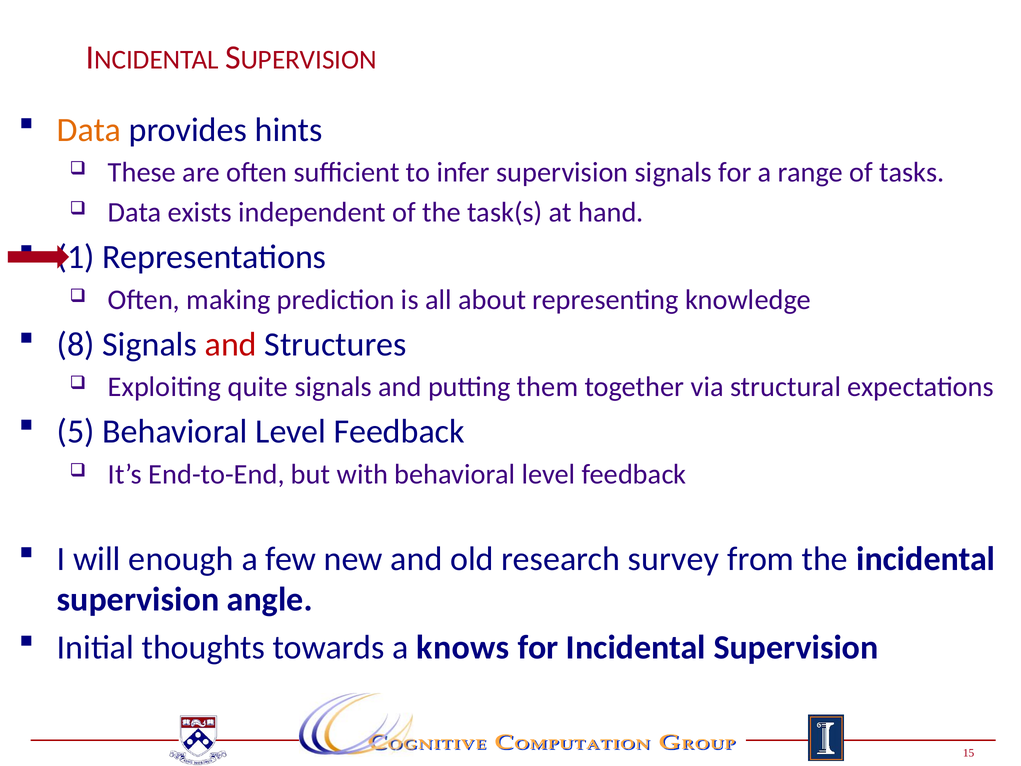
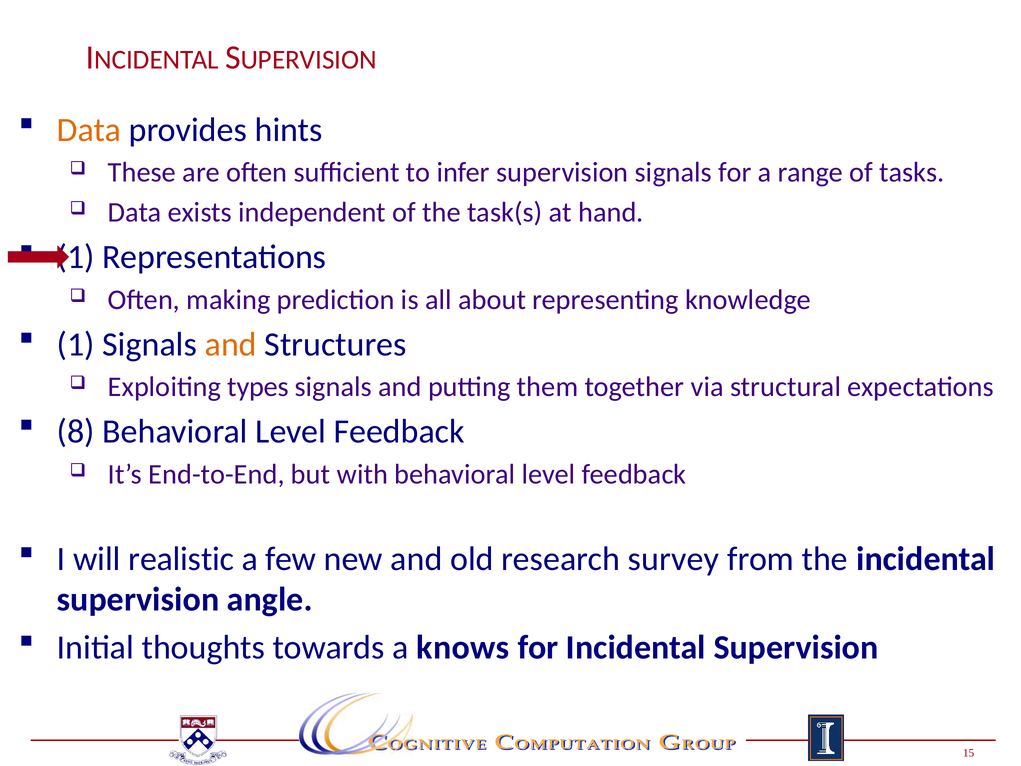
8: 8 -> 1 (76, 344)
and colour: red -> orange (231, 344)
quite: quite -> types (258, 387)
5: 5 -> 8 (76, 432)
enough: enough -> realistic (181, 559)
